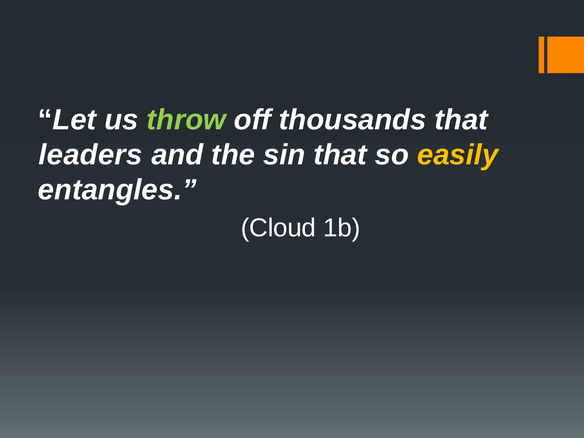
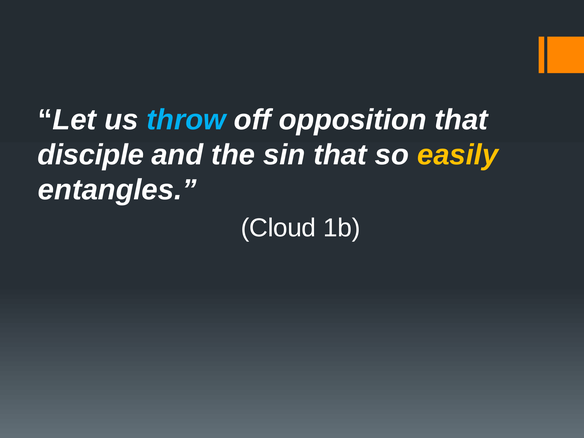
throw colour: light green -> light blue (186, 120)
thousands: thousands -> opposition (353, 120)
leaders: leaders -> disciple (91, 155)
